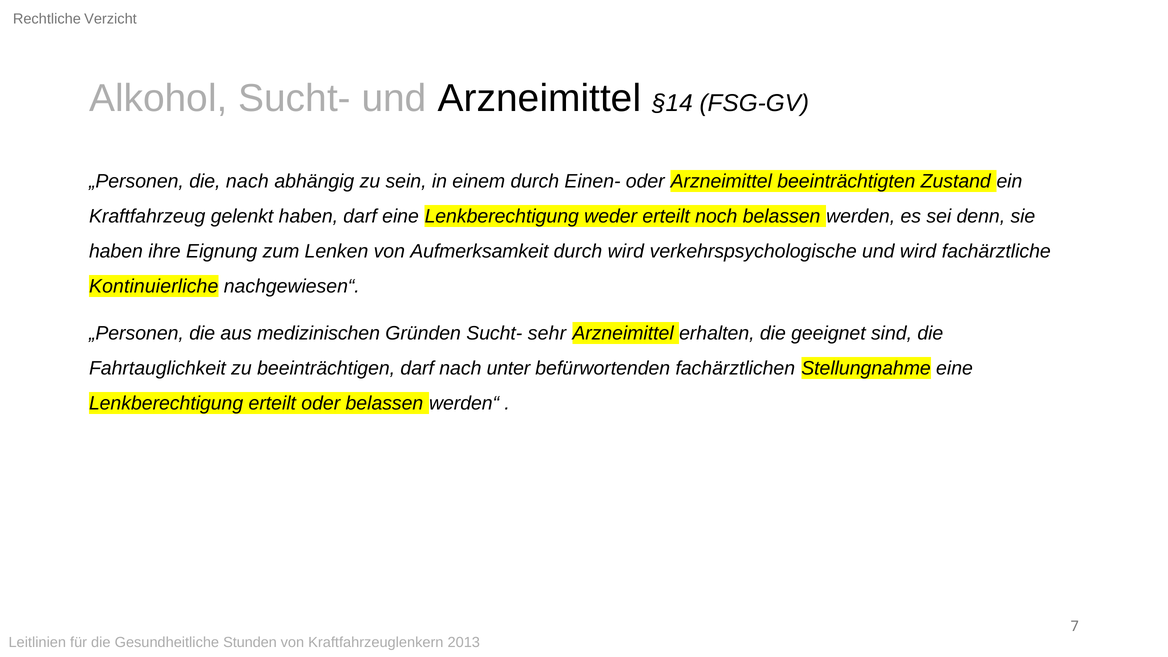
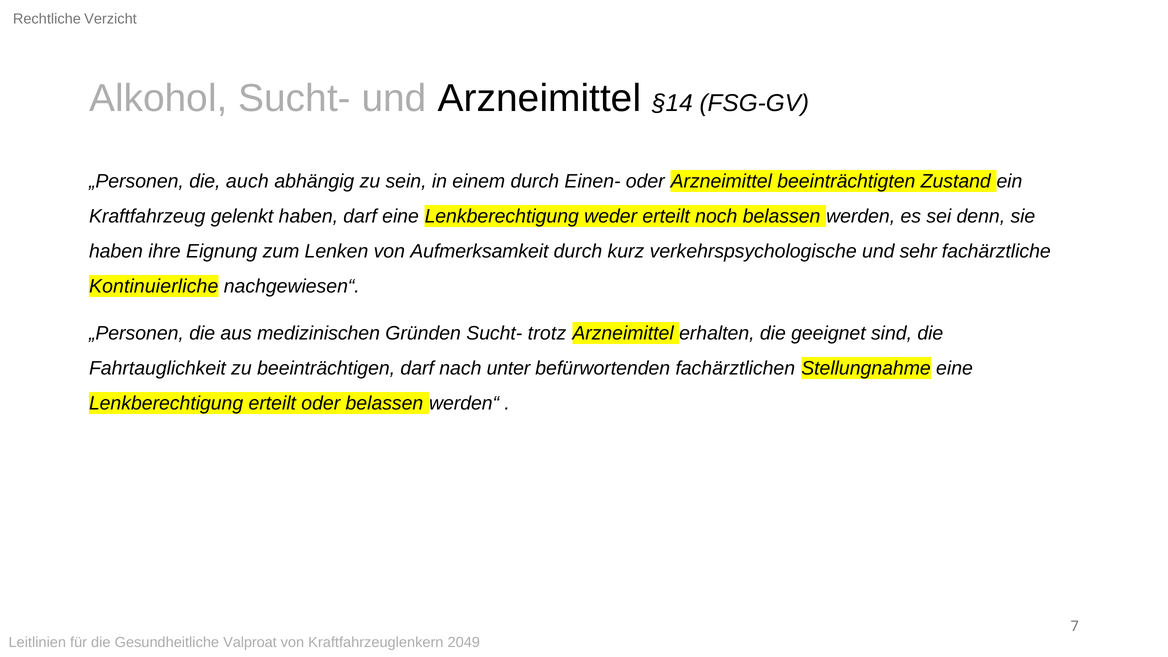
die nach: nach -> auch (247, 181)
durch wird: wird -> kurz (626, 251)
und wird: wird -> sehr (918, 251)
sehr: sehr -> trotz (547, 333)
Stunden: Stunden -> Valproat (250, 643)
2013: 2013 -> 2049 (464, 643)
